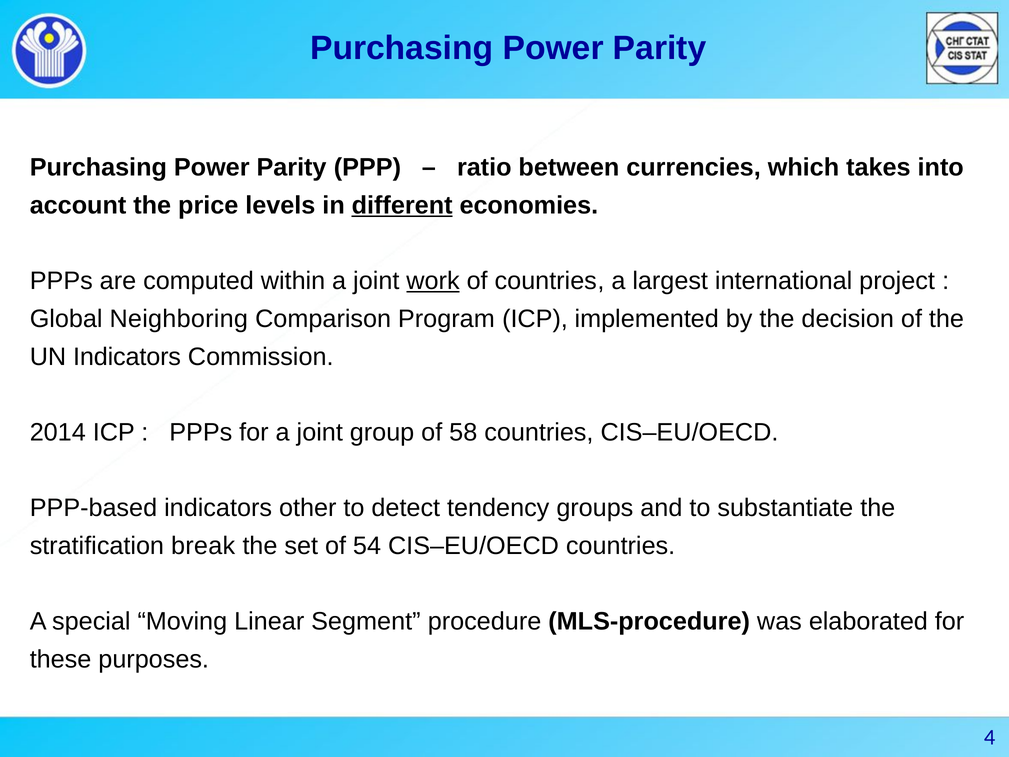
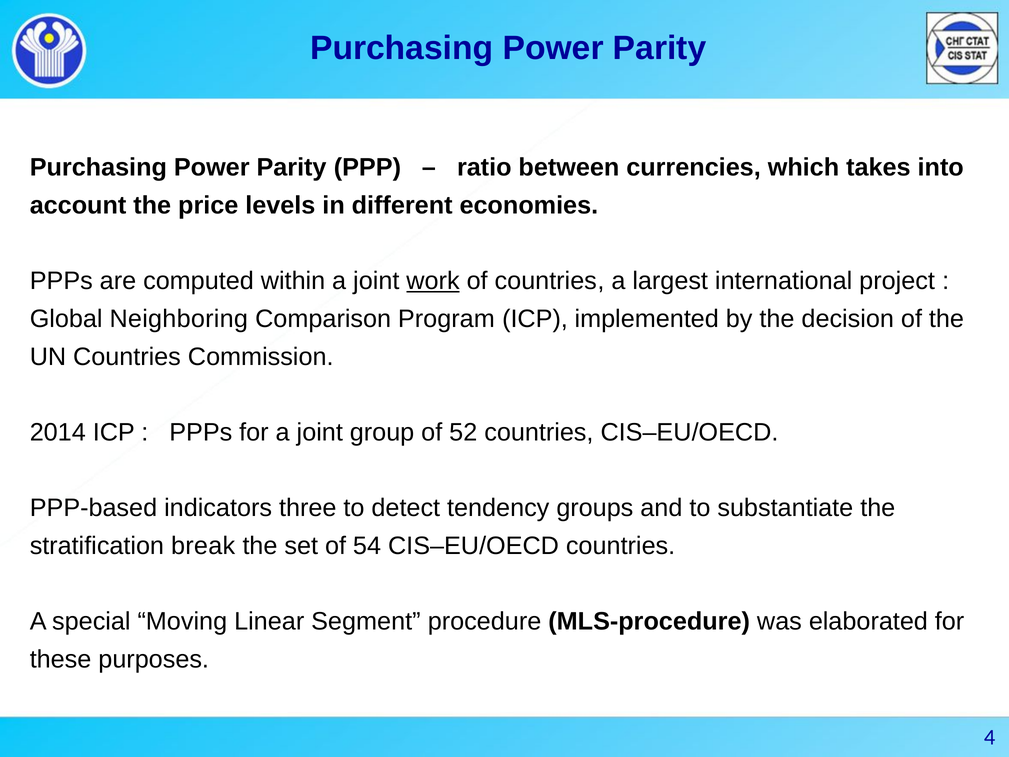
different underline: present -> none (402, 205)
UN Indicators: Indicators -> Countries (127, 357)
58: 58 -> 52 (463, 432)
other: other -> three (308, 508)
